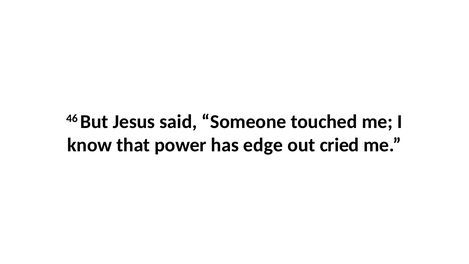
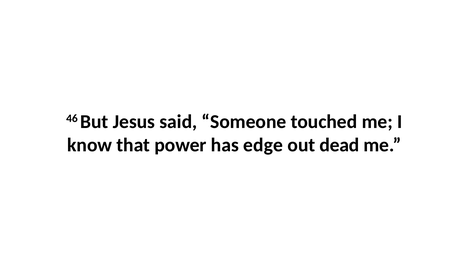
cried: cried -> dead (339, 145)
